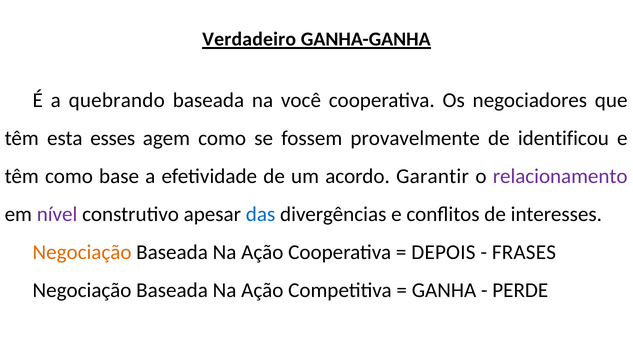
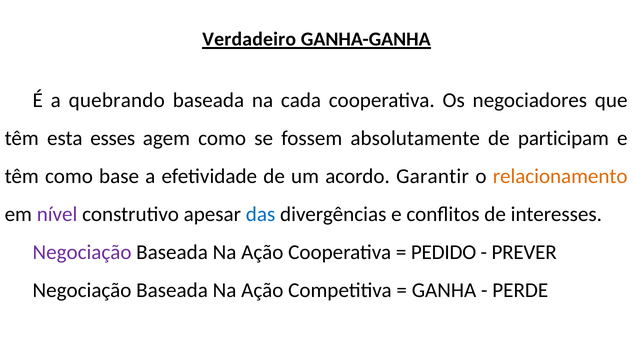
você: você -> cada (301, 100)
provavelmente: provavelmente -> absolutamente (415, 138)
identificou: identificou -> participam (563, 138)
relacionamento colour: purple -> orange (560, 176)
Negociação colour: orange -> purple (82, 252)
DEPOIS: DEPOIS -> PEDIDO (444, 252)
FRASES: FRASES -> PREVER (524, 252)
